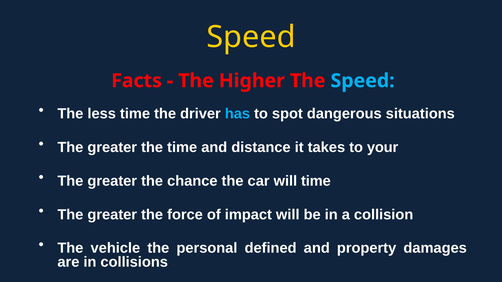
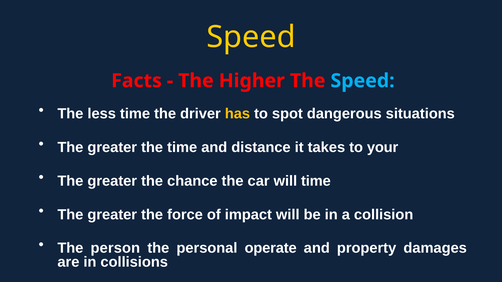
has colour: light blue -> yellow (237, 114)
vehicle: vehicle -> person (115, 248)
defined: defined -> operate (271, 248)
